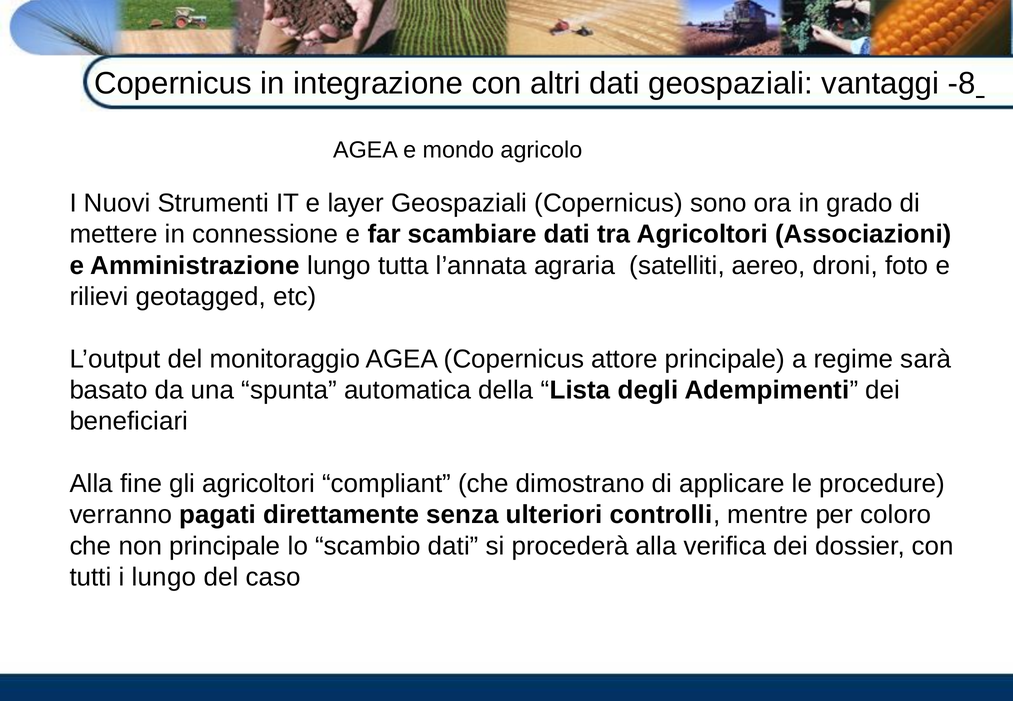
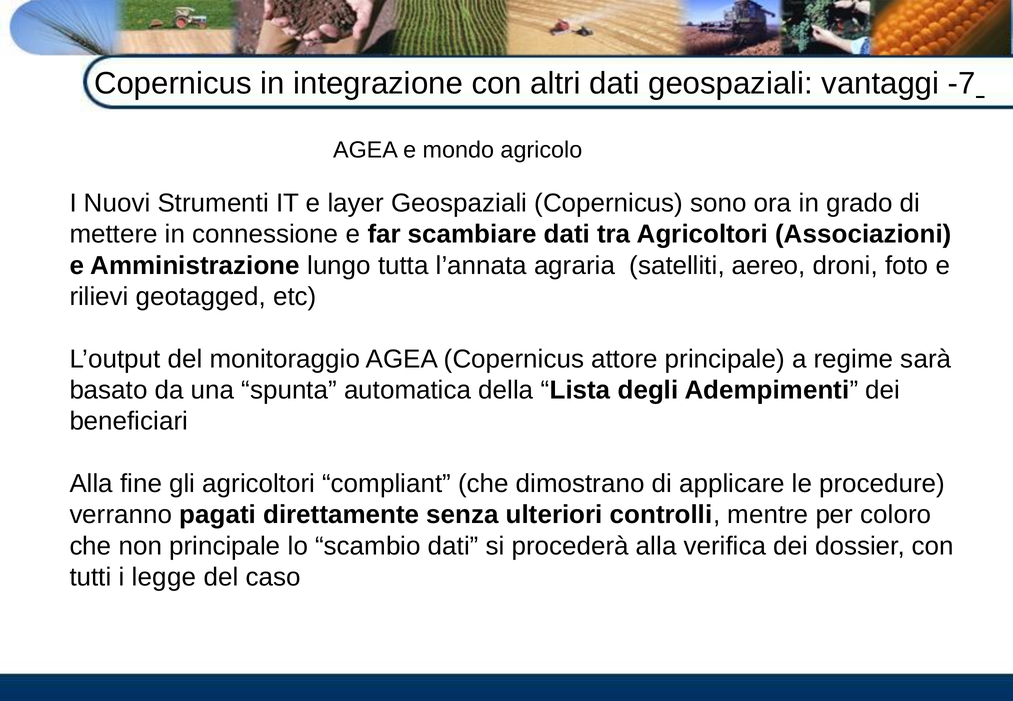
-8: -8 -> -7 (962, 83)
i lungo: lungo -> legge (164, 577)
